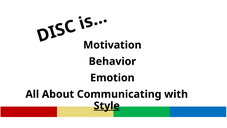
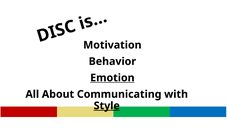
Emotion underline: none -> present (112, 78)
